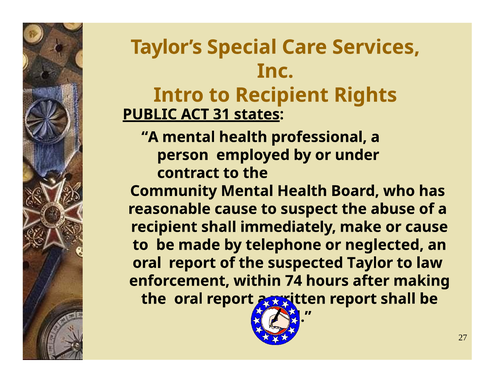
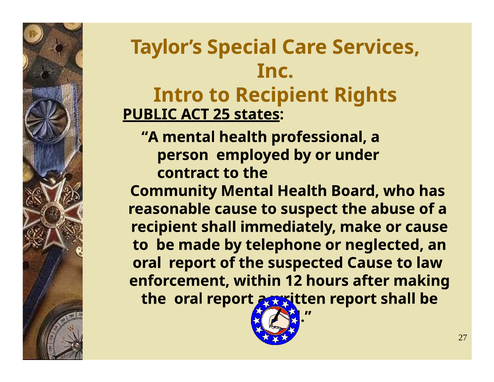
31: 31 -> 25 (222, 114)
suspected Taylor: Taylor -> Cause (370, 263)
74: 74 -> 12 (294, 281)
